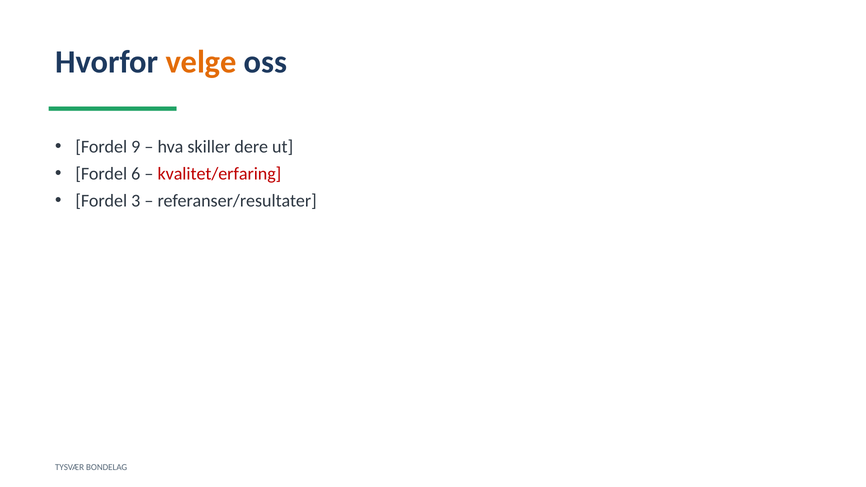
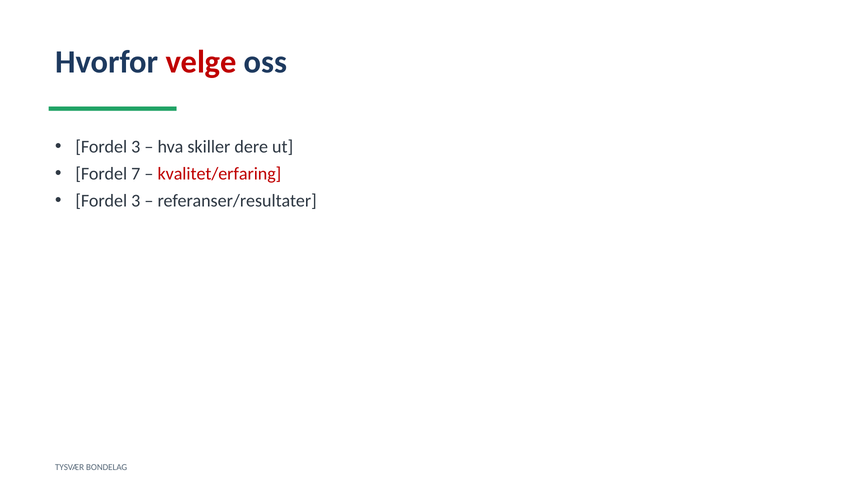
velge colour: orange -> red (201, 62)
9: 9 -> 3 (136, 147)
6: 6 -> 7 (136, 174)
